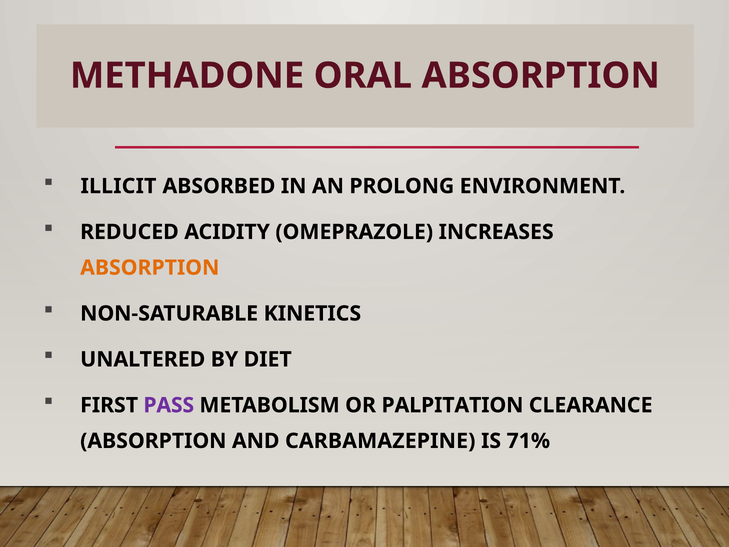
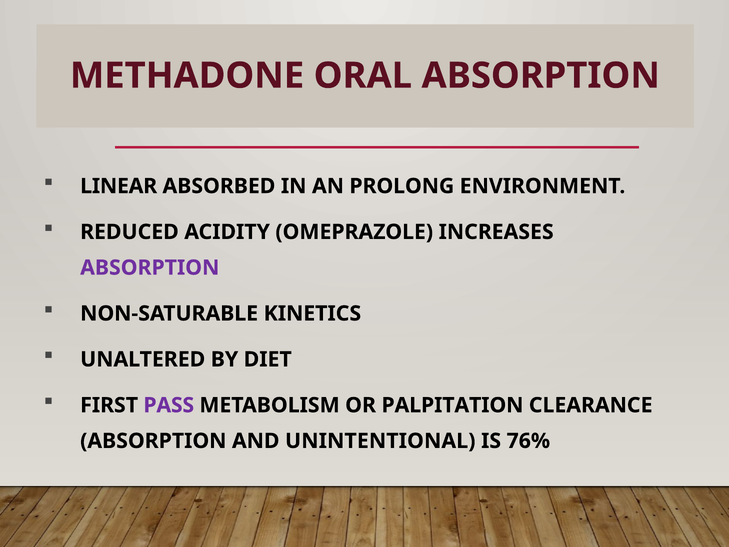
ILLICIT: ILLICIT -> LINEAR (119, 186)
ABSORPTION colour: orange -> purple (150, 268)
CARBAMAZEPINE: CARBAMAZEPINE -> UNINTENTIONAL (380, 441)
71%: 71% -> 76% (528, 441)
